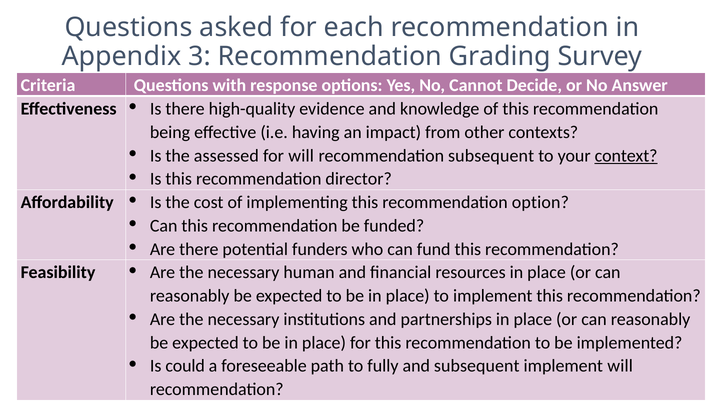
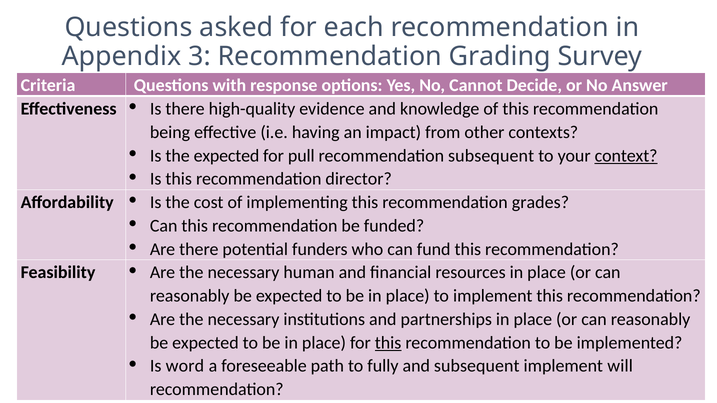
the assessed: assessed -> expected (226, 156)
for will: will -> pull (301, 156)
option: option -> grades (540, 203)
this underline: none -> present (388, 343)
could: could -> word (185, 366)
